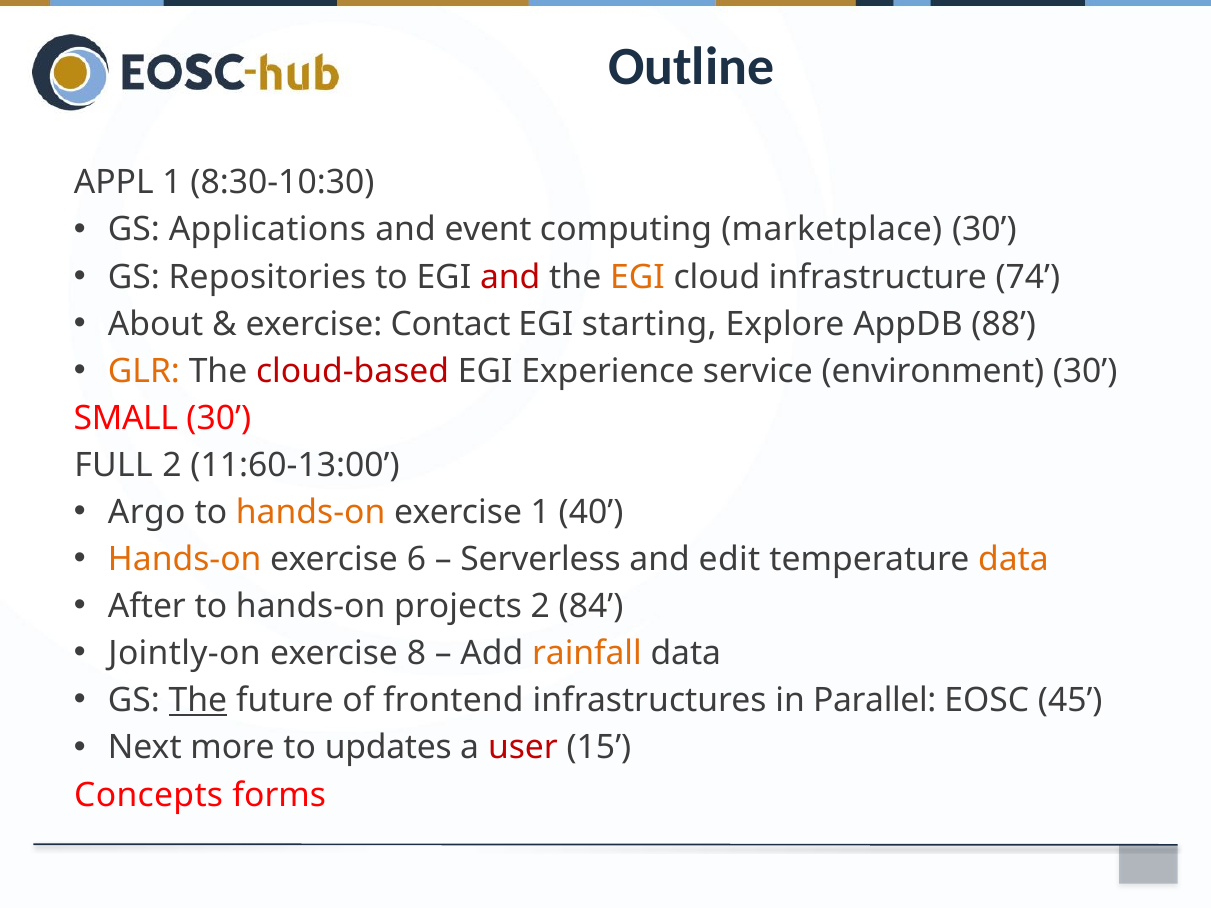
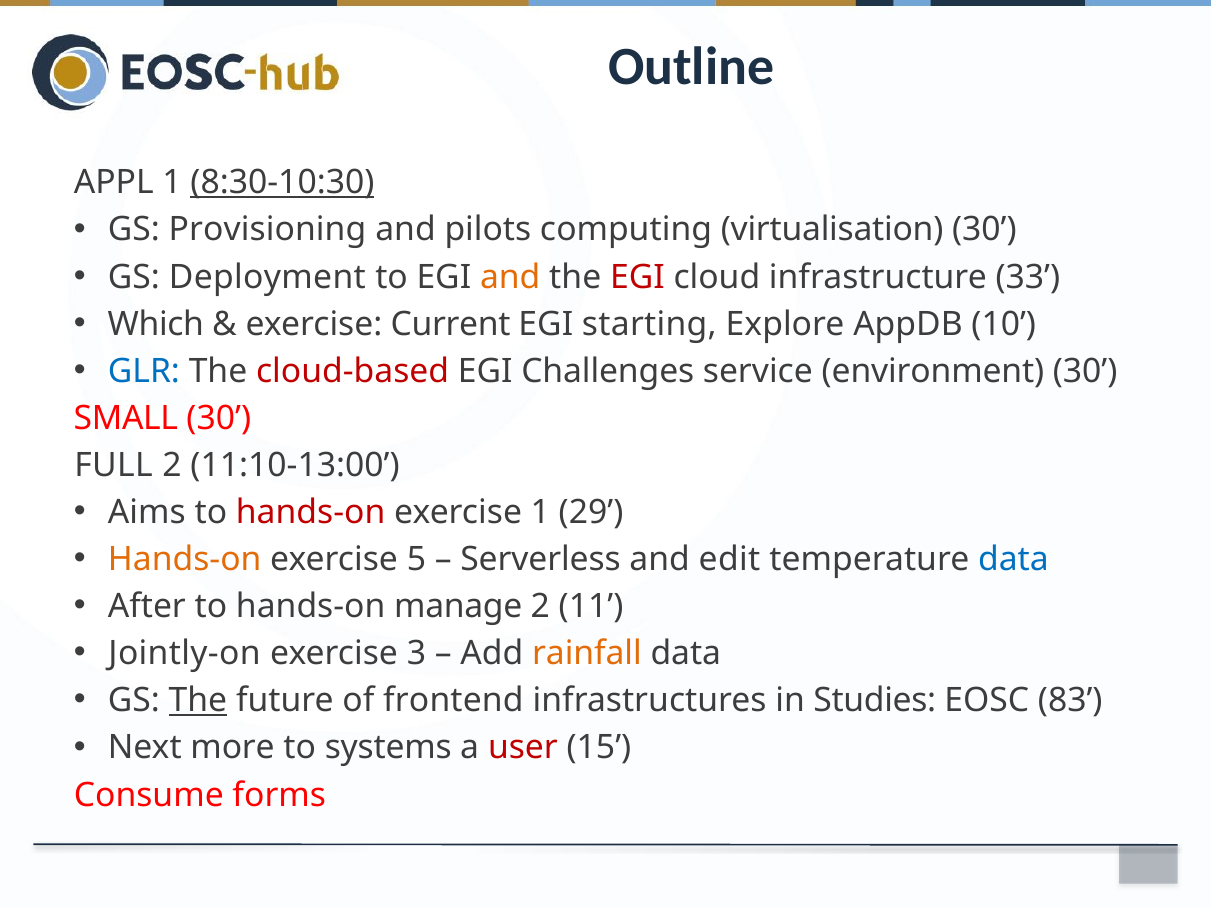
8:30-10:30 underline: none -> present (282, 183)
Applications: Applications -> Provisioning (267, 230)
event: event -> pilots (488, 230)
marketplace: marketplace -> virtualisation (832, 230)
Repositories: Repositories -> Deployment (267, 277)
and colour: red -> orange (510, 277)
EGI colour: orange -> red (637, 277)
74: 74 -> 33 (1028, 277)
About: About -> Which (156, 324)
Contact: Contact -> Current (451, 324)
88: 88 -> 10 (1004, 324)
GLR colour: orange -> blue (144, 371)
Experience: Experience -> Challenges (608, 371)
11:60-13:00: 11:60-13:00 -> 11:10-13:00 (295, 465)
Argo: Argo -> Aims (147, 513)
hands-on colour: orange -> red (311, 513)
40: 40 -> 29 (591, 513)
6: 6 -> 5 (416, 560)
data colour: orange -> blue (1013, 560)
projects: projects -> manage (458, 607)
84: 84 -> 11 (591, 607)
8: 8 -> 3 (416, 654)
Parallel: Parallel -> Studies (875, 701)
45: 45 -> 83 (1070, 701)
updates: updates -> systems (388, 748)
Concepts: Concepts -> Consume (149, 795)
